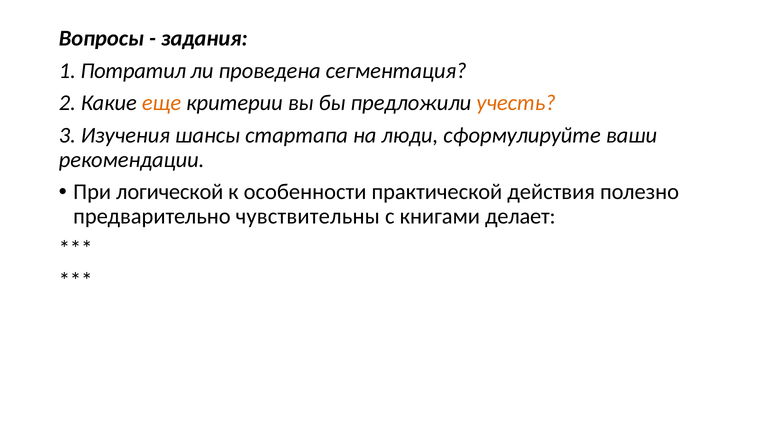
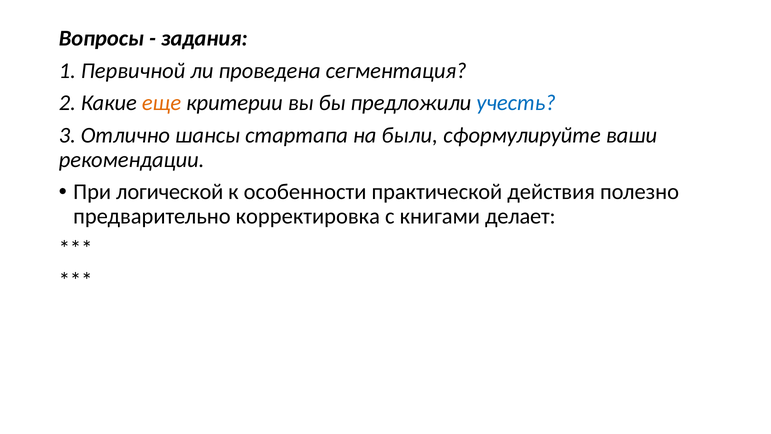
Потратил: Потратил -> Первичной (133, 71)
учесть colour: orange -> blue (516, 103)
Изучения: Изучения -> Отлично (125, 135)
люди: люди -> были (410, 135)
чувствительны: чувствительны -> корректировка (308, 216)
